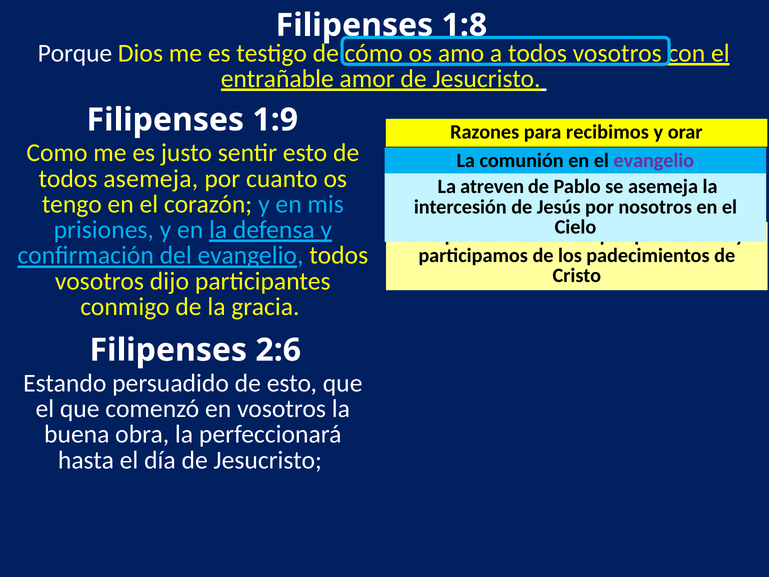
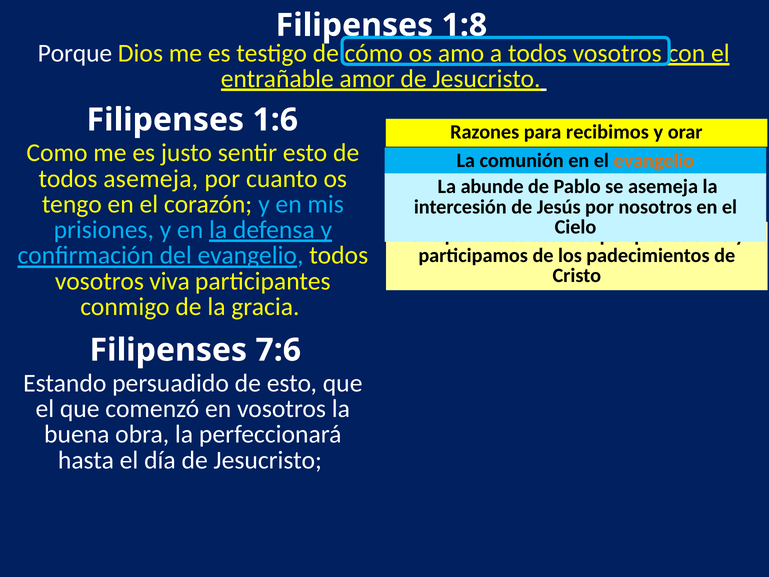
1:9: 1:9 -> 1:6 (275, 120)
evangelio colour: purple -> orange (654, 161)
atreven: atreven -> abunde (492, 187)
dijo: dijo -> viva (170, 281)
2:6: 2:6 -> 7:6 (278, 350)
